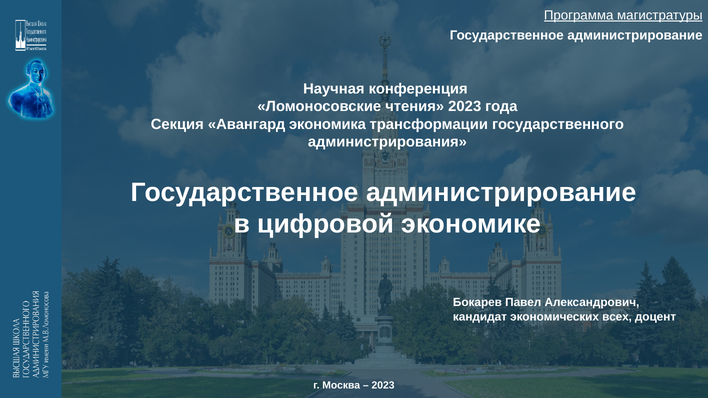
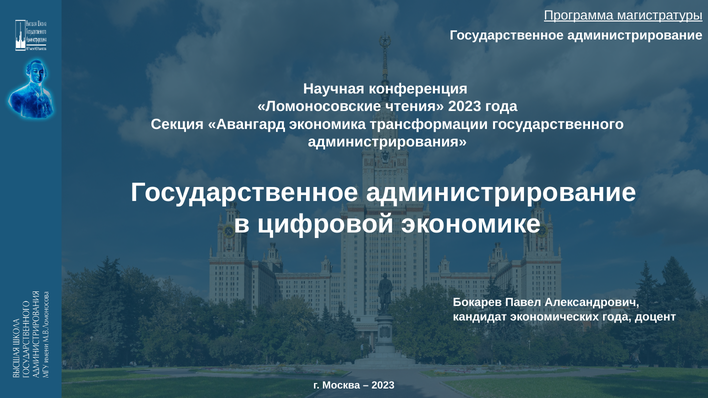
экономических всех: всех -> года (617, 317)
